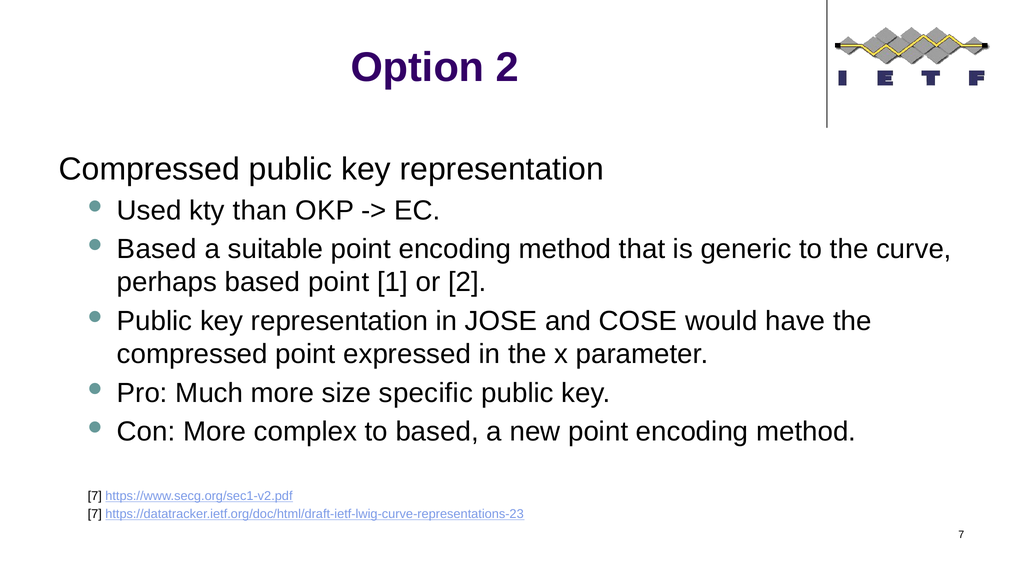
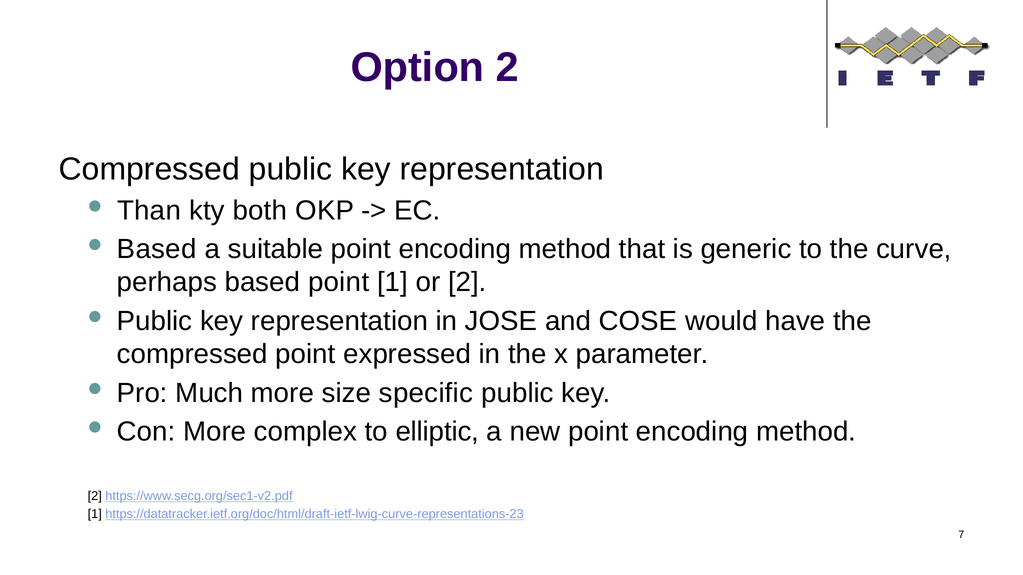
Used: Used -> Than (149, 211)
than: than -> both (260, 211)
to based: based -> elliptic (437, 432)
7: 7 -> 2 (95, 497)
7: 7 -> 1 (95, 514)
